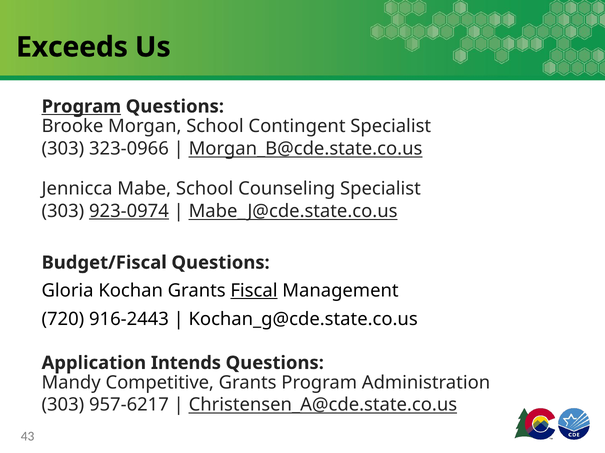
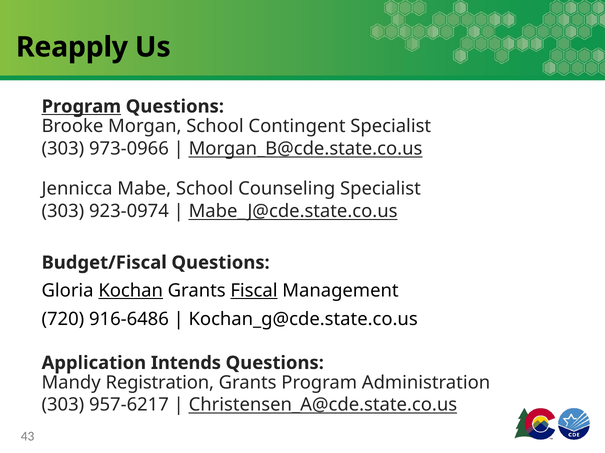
Exceeds: Exceeds -> Reapply (72, 47)
323-0966: 323-0966 -> 973-0966 (129, 149)
923-0974 underline: present -> none (129, 211)
Kochan underline: none -> present (131, 291)
916-2443: 916-2443 -> 916-6486 (129, 320)
Competitive: Competitive -> Registration (160, 383)
